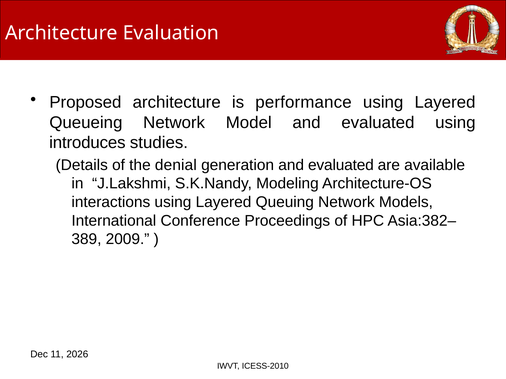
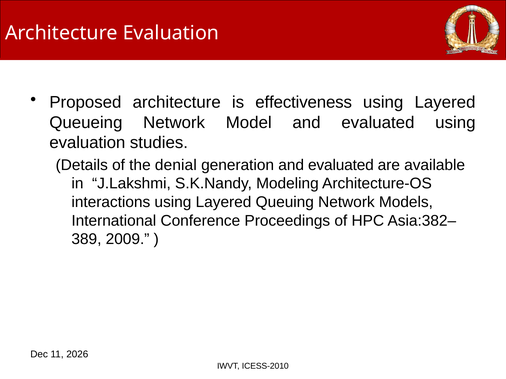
performance: performance -> effectiveness (304, 102)
introduces: introduces -> evaluation (87, 143)
